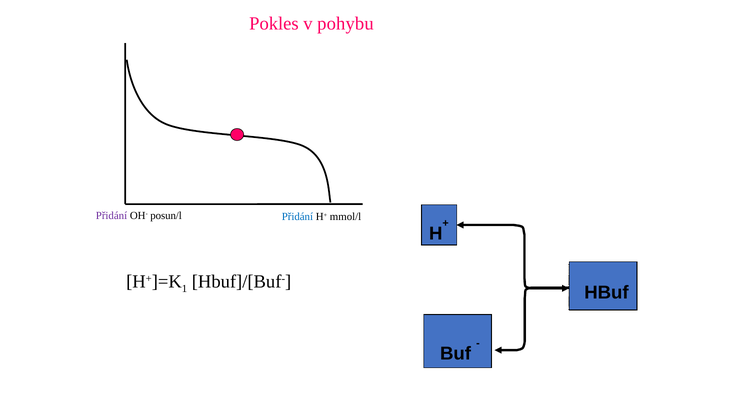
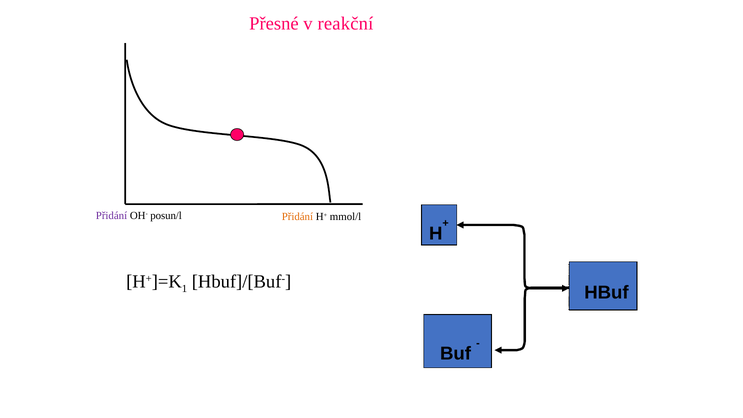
Pokles: Pokles -> Přesné (274, 23)
pohybu: pohybu -> reakční (345, 23)
Přidání colour: blue -> orange (297, 217)
